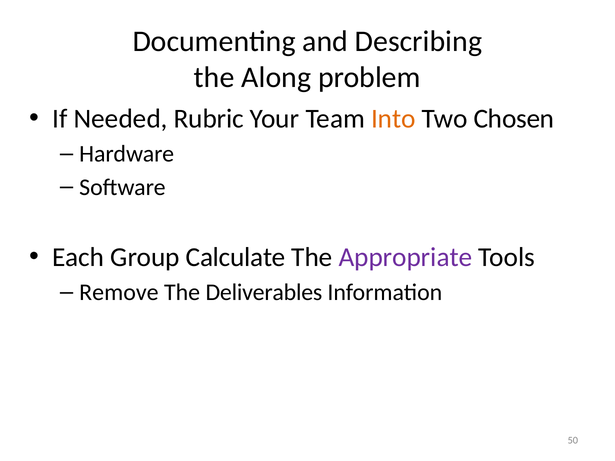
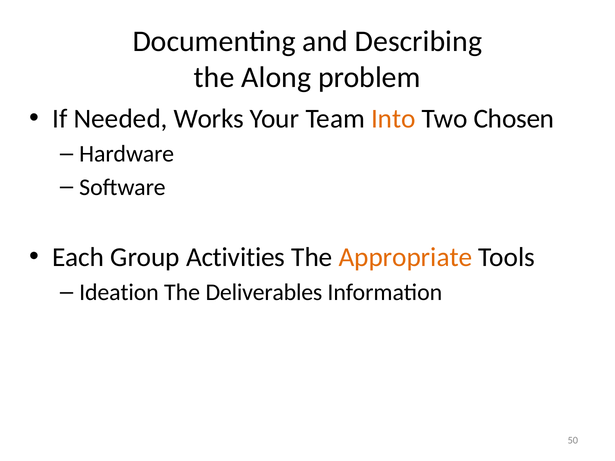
Rubric: Rubric -> Works (209, 119)
Calculate: Calculate -> Activities (236, 257)
Appropriate colour: purple -> orange (405, 257)
Remove: Remove -> Ideation (119, 293)
